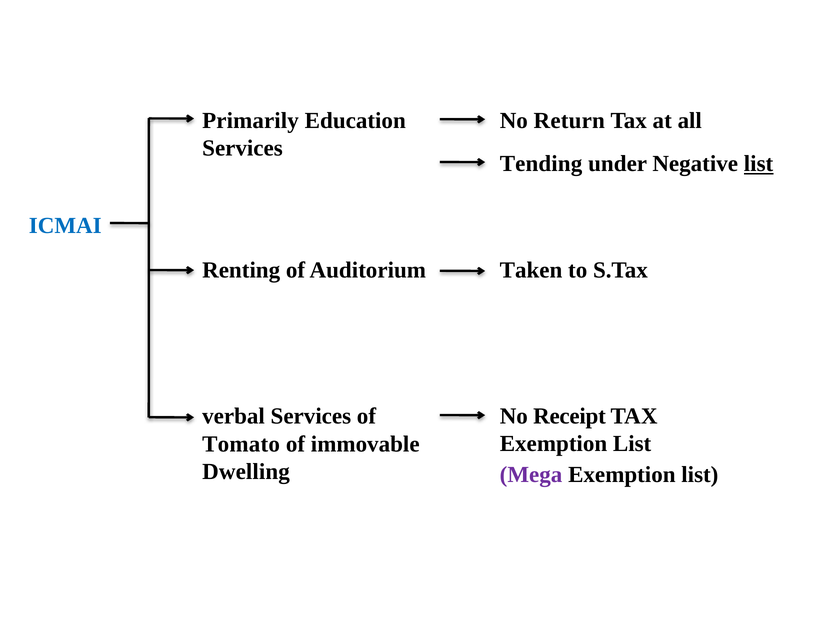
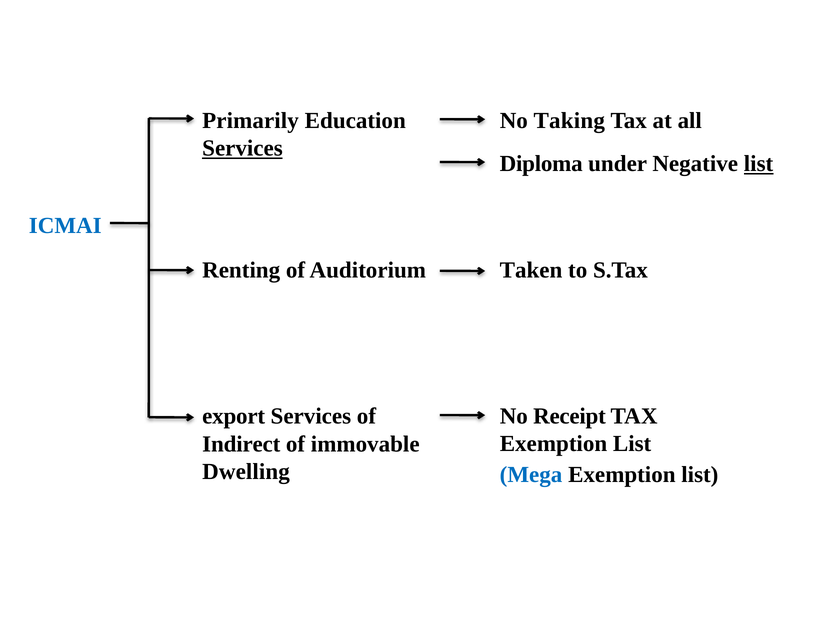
Return: Return -> Taking (569, 121)
Services underline: none -> present (242, 148)
Tending: Tending -> Diploma (541, 164)
verbal: verbal -> export (234, 416)
Tomato: Tomato -> Indirect (241, 444)
Mega colour: purple -> blue (531, 475)
